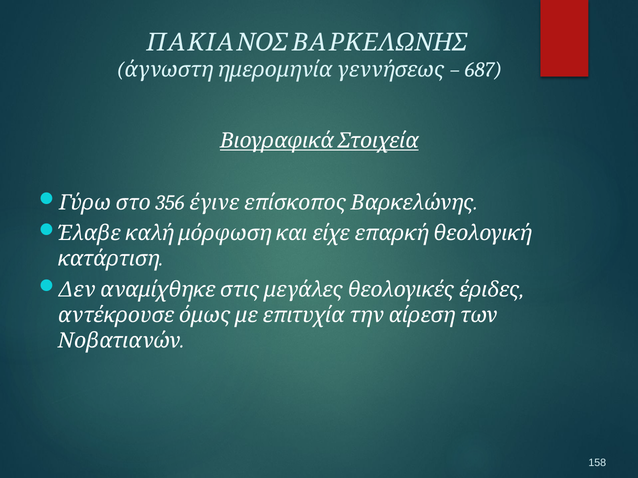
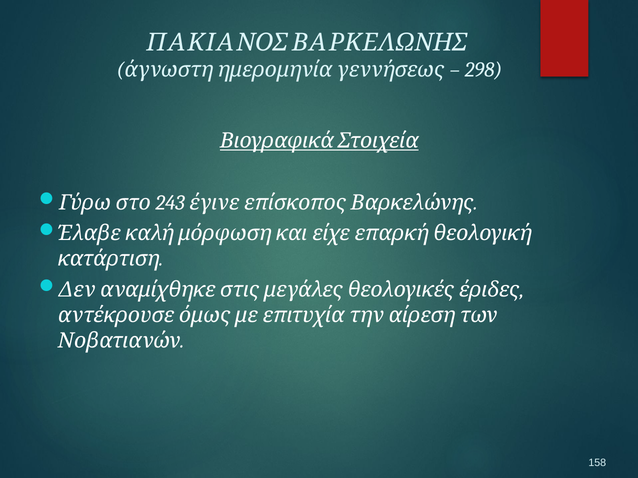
687: 687 -> 298 (484, 70)
356: 356 -> 243 (170, 203)
